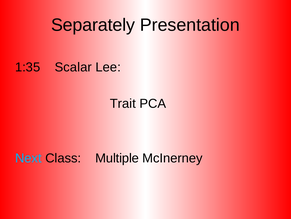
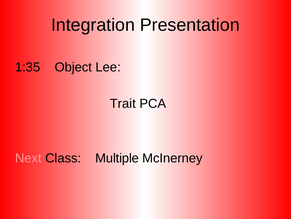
Separately: Separately -> Integration (93, 25)
Scalar: Scalar -> Object (73, 67)
Next colour: light blue -> pink (28, 158)
